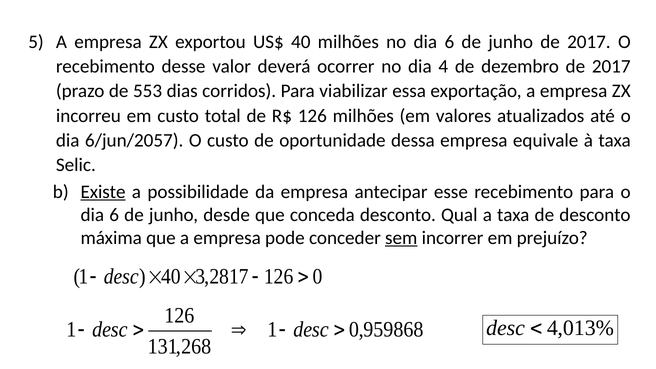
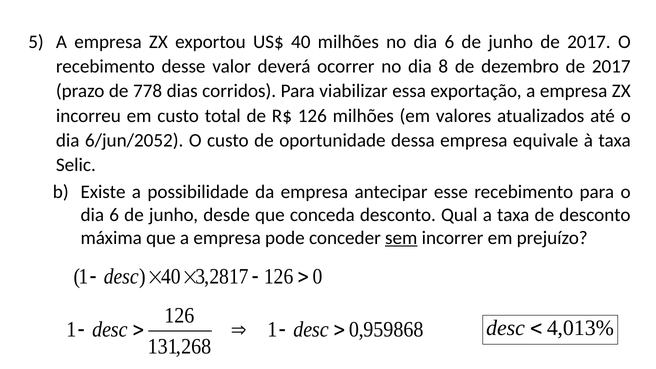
dia 4: 4 -> 8 (443, 67)
553: 553 -> 778 (148, 91)
6/jun/2057: 6/jun/2057 -> 6/jun/2052 (134, 140)
Existe underline: present -> none (103, 192)
